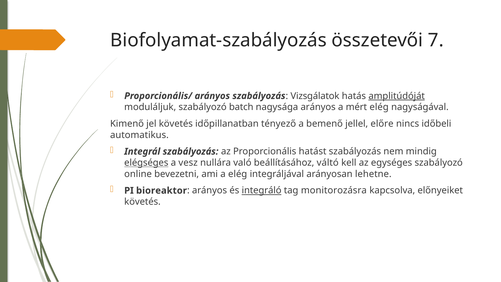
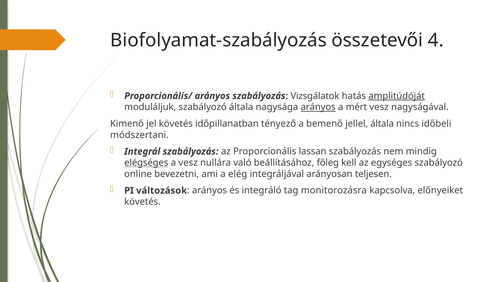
7: 7 -> 4 (436, 40)
szabályozó batch: batch -> általa (241, 107)
arányos underline: none -> present (318, 107)
mért elég: elég -> vesz (379, 107)
jellel előre: előre -> általa (382, 124)
automatikus: automatikus -> módszertani (139, 135)
hatást: hatást -> lassan (313, 151)
váltó: váltó -> főleg (328, 163)
lehetne: lehetne -> teljesen (373, 174)
bioreaktor: bioreaktor -> változások (162, 190)
integráló underline: present -> none (262, 190)
